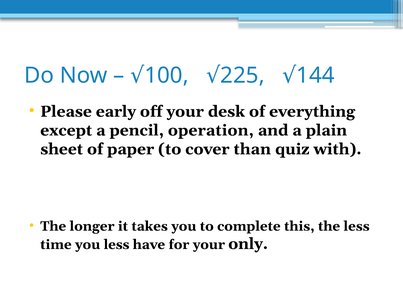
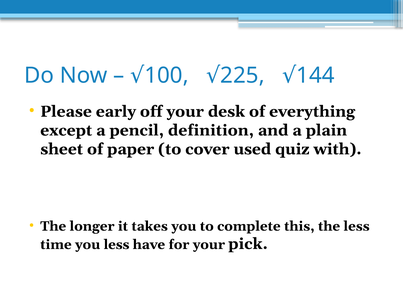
operation: operation -> definition (211, 130)
than: than -> used (252, 149)
only: only -> pick (248, 244)
